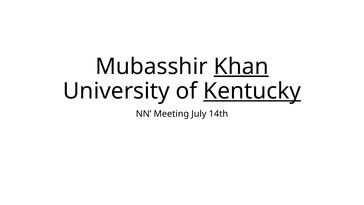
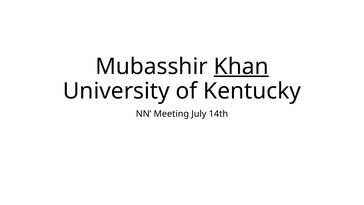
Kentucky underline: present -> none (252, 91)
